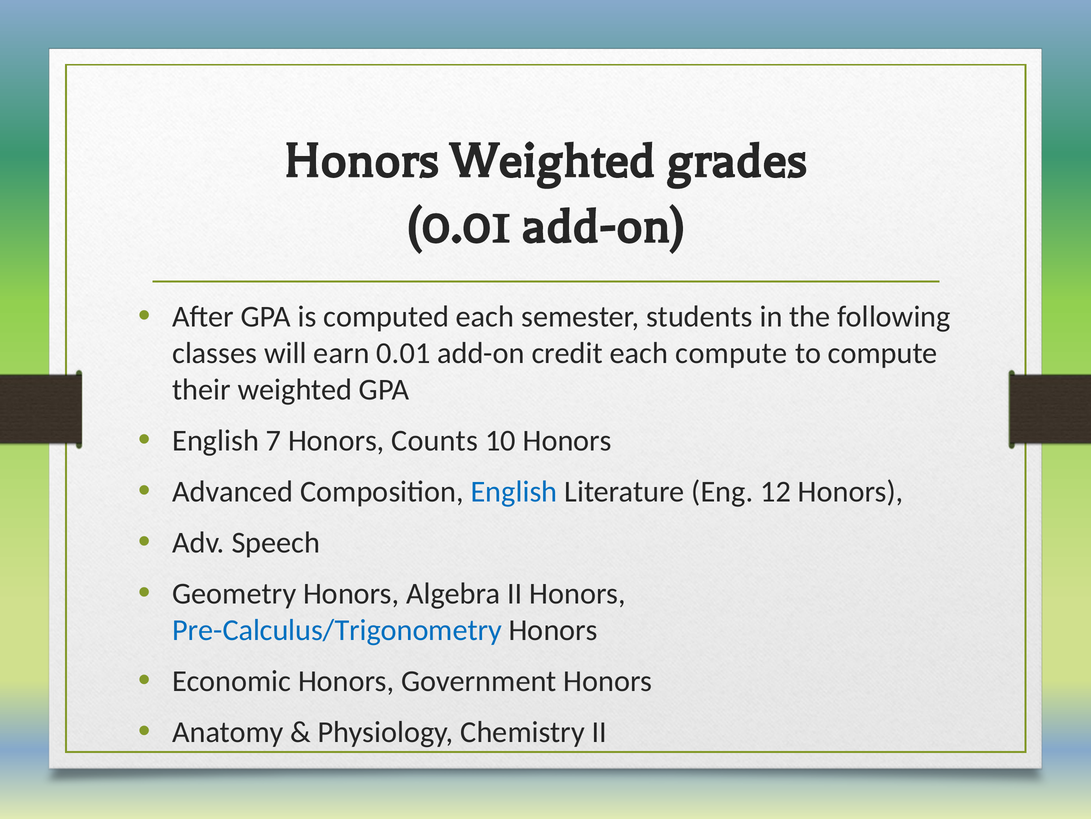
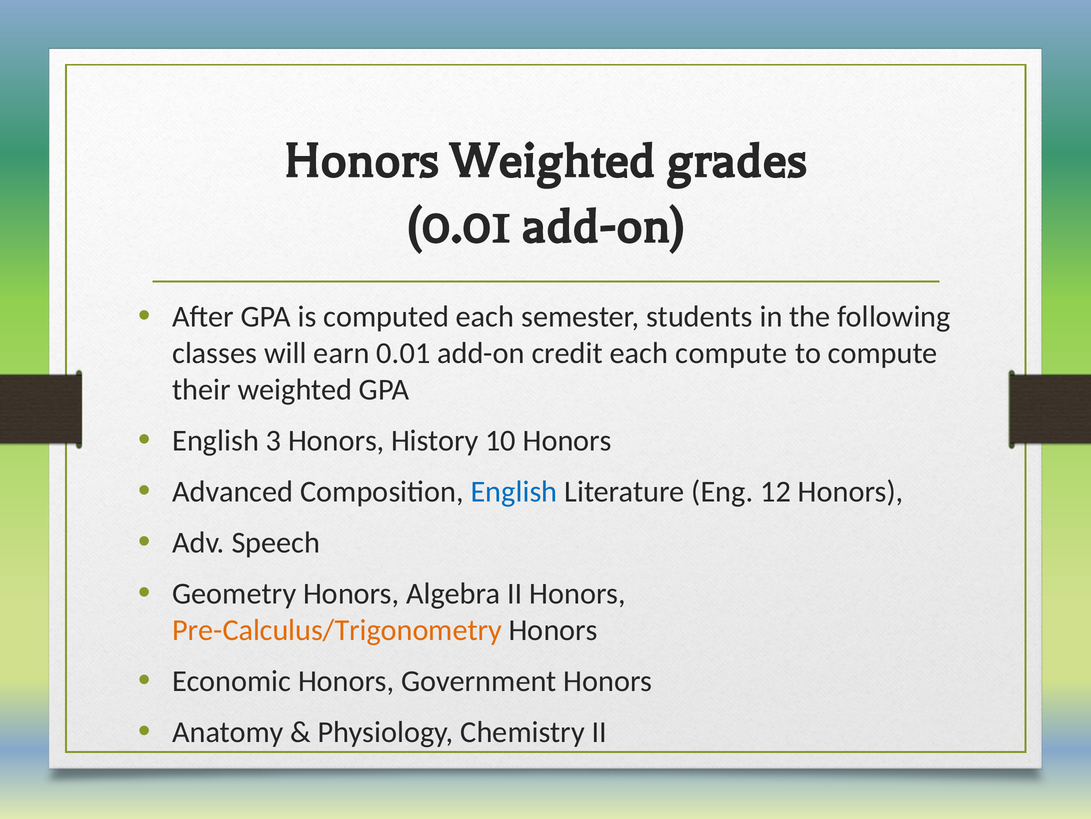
7: 7 -> 3 (274, 440)
Counts: Counts -> History (435, 440)
Pre-Calculus/Trigonometry colour: blue -> orange (337, 630)
